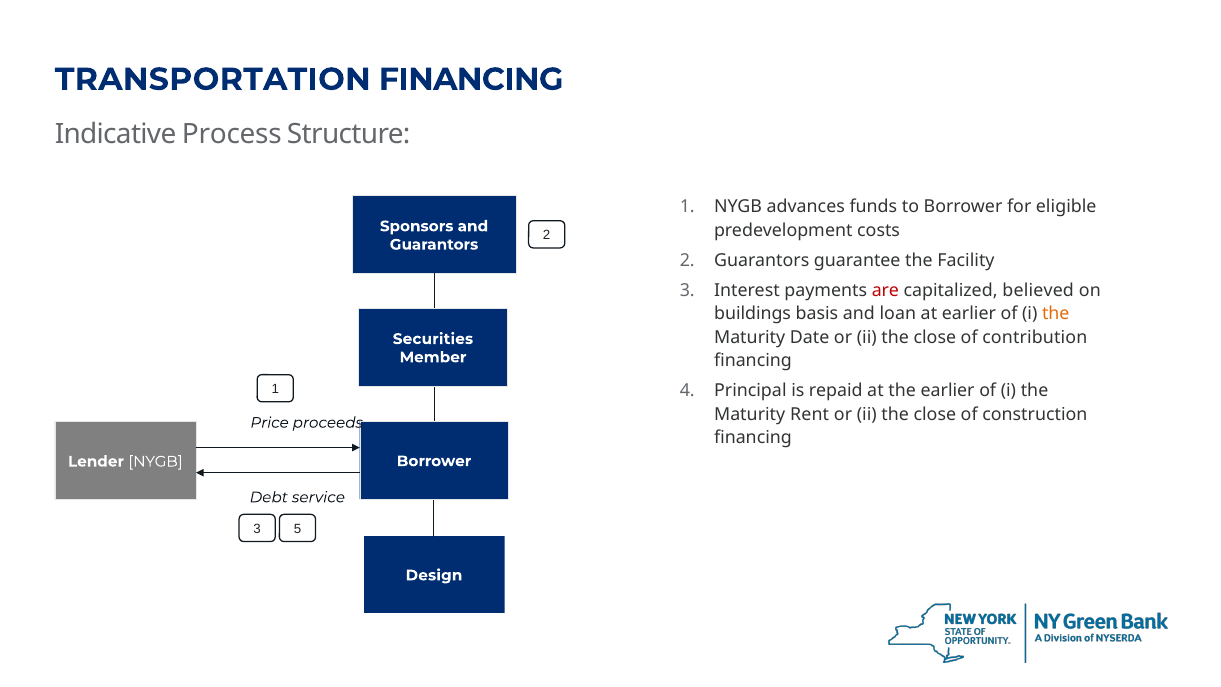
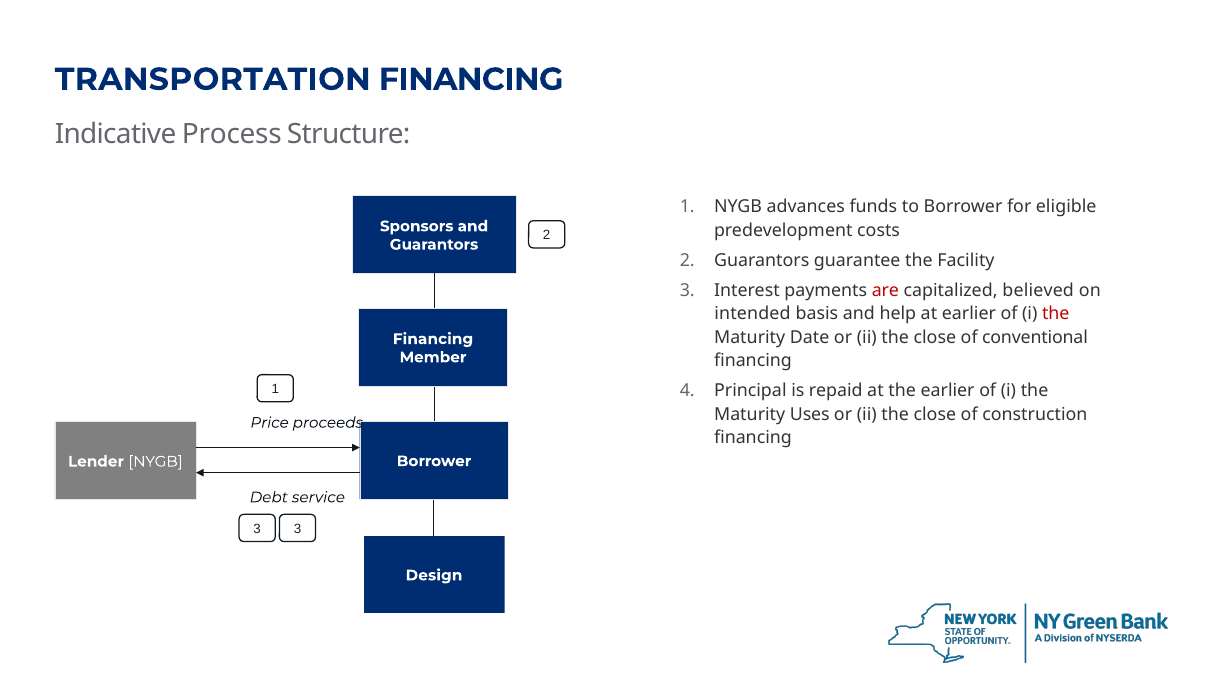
buildings: buildings -> intended (752, 314)
loan: loan -> help (898, 314)
the colour: orange -> red (1056, 314)
contribution: contribution -> conventional (1035, 337)
Securities: Securities -> Financing (433, 339)
Rent: Rent -> Uses (810, 414)
3 5: 5 -> 3 (297, 529)
